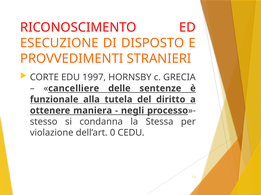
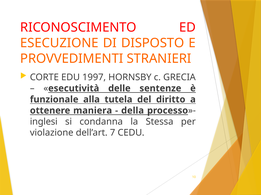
cancelliere: cancelliere -> esecutività (74, 88)
negli: negli -> della (133, 110)
stesso: stesso -> inglesi (44, 122)
0: 0 -> 7 (113, 133)
